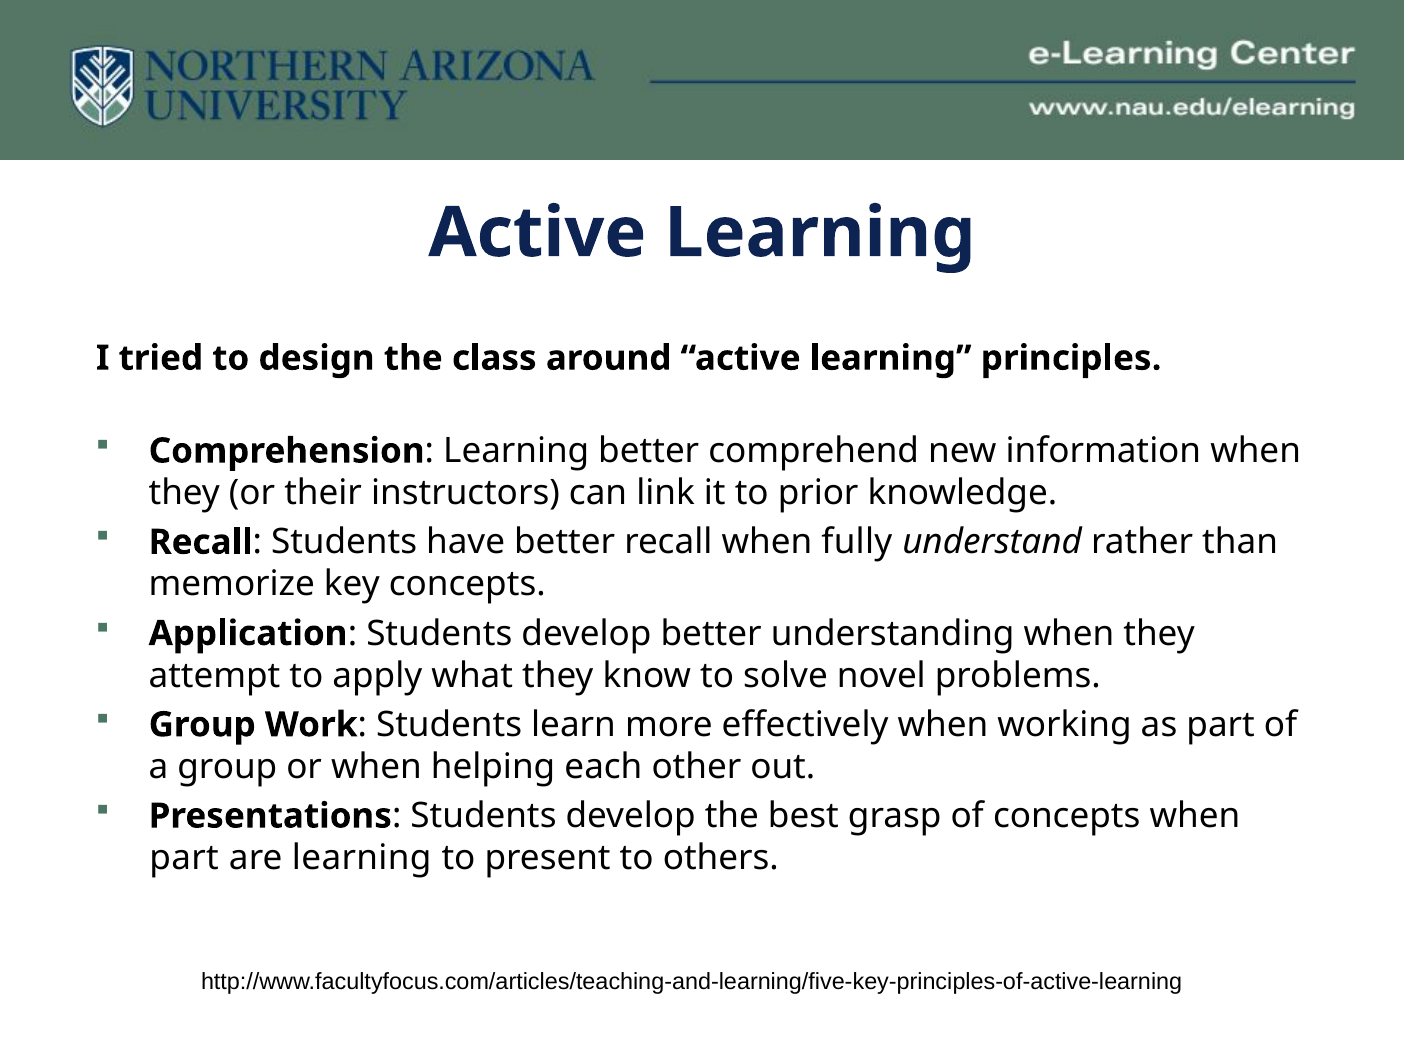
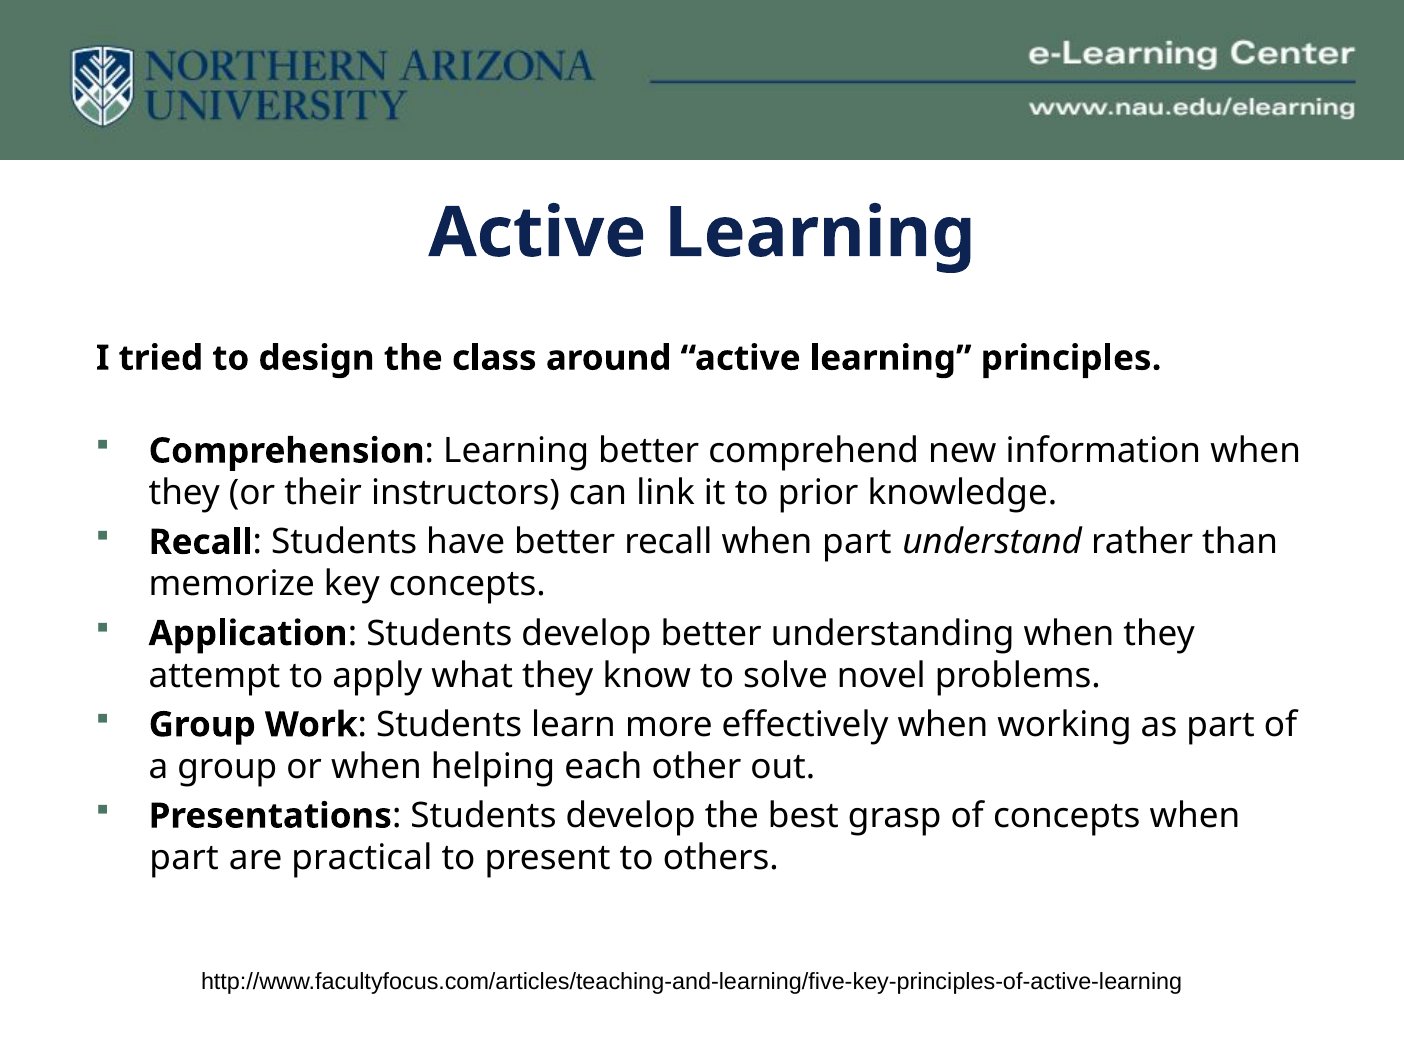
recall when fully: fully -> part (857, 542)
are learning: learning -> practical (362, 858)
